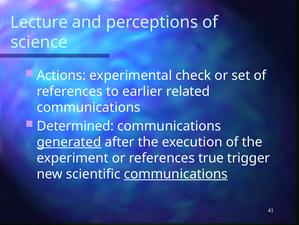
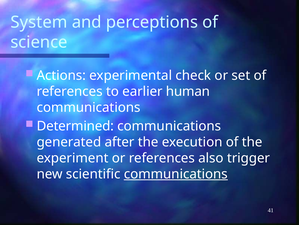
Lecture: Lecture -> System (39, 22)
related: related -> human (188, 91)
generated underline: present -> none (69, 142)
true: true -> also (211, 158)
